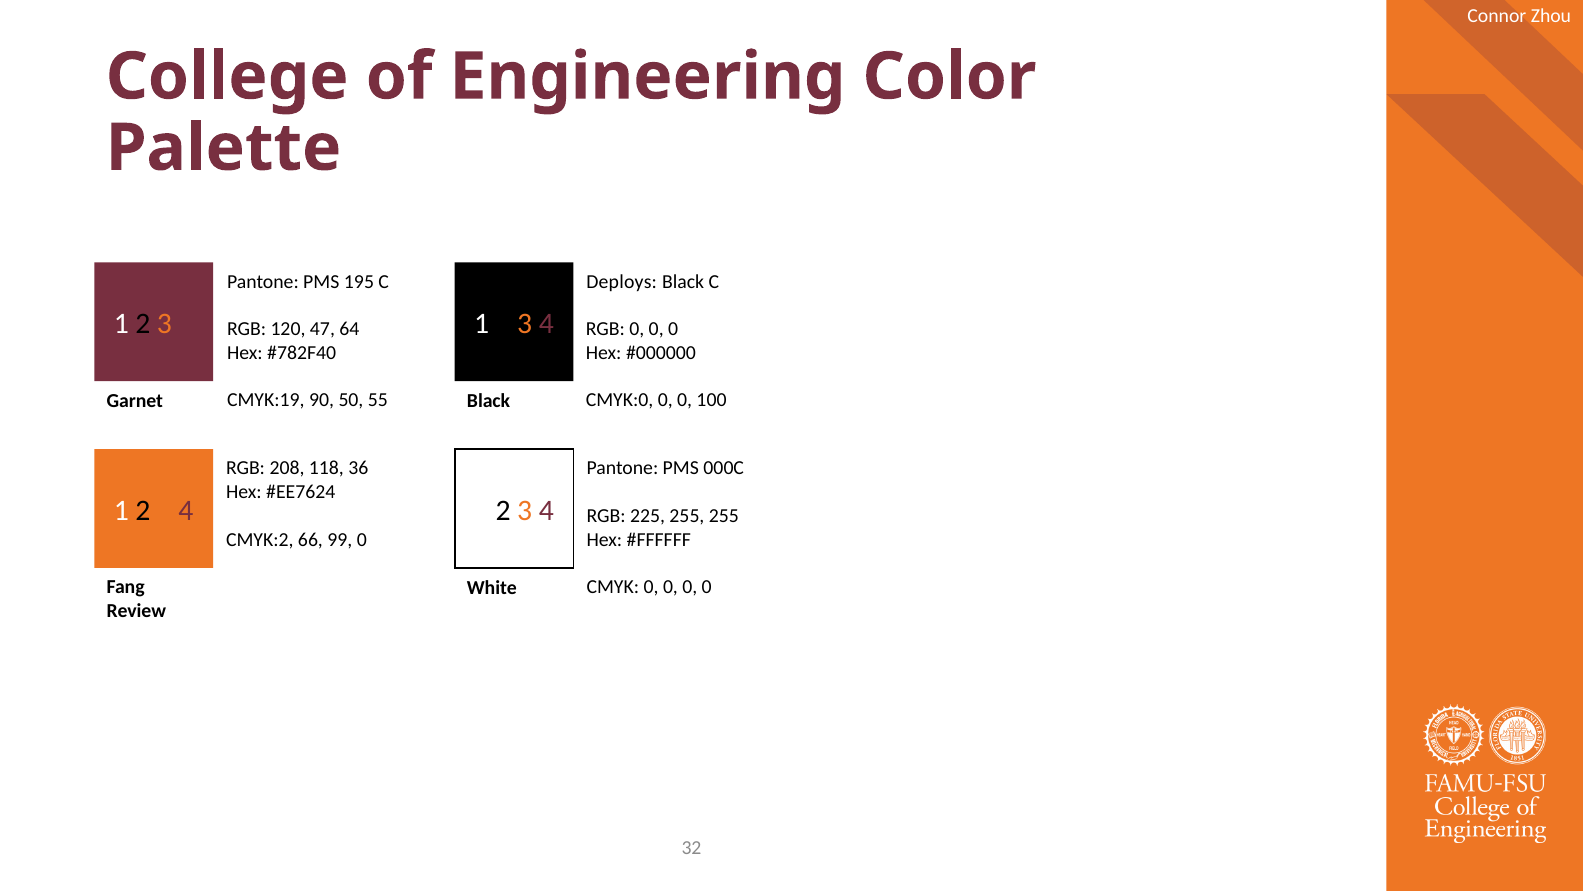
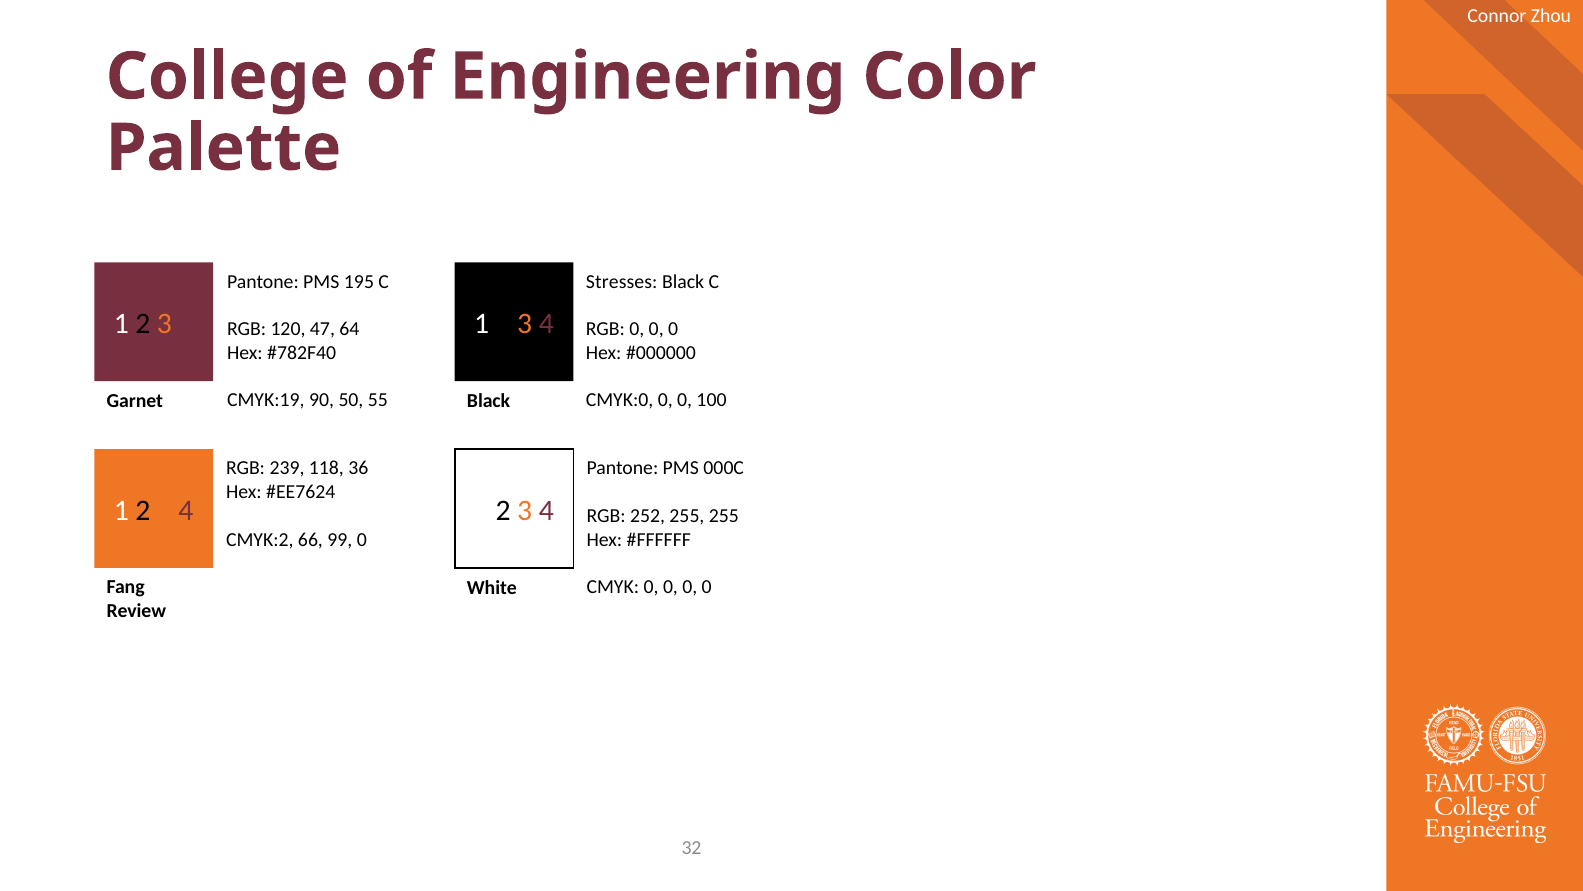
Deploys: Deploys -> Stresses (622, 281)
208: 208 -> 239 (287, 468)
225: 225 -> 252 (648, 515)
